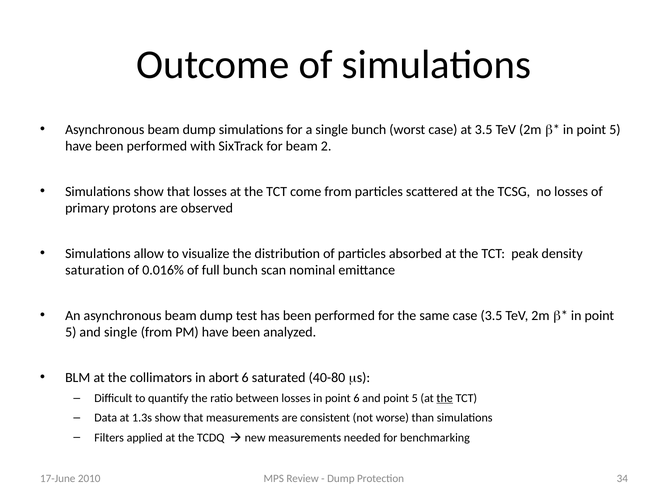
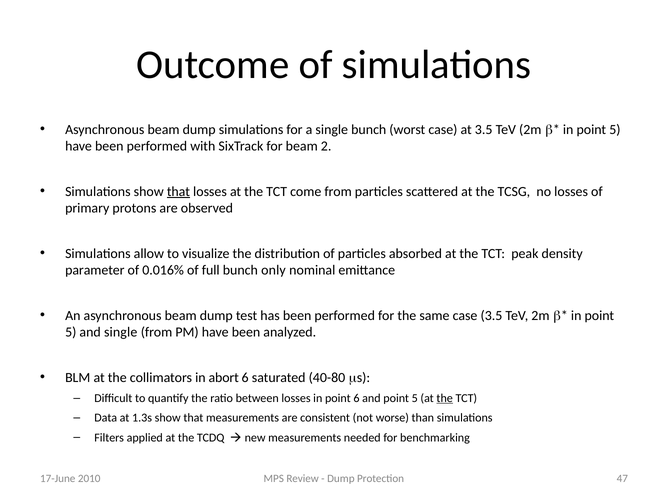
that underline: none -> present (178, 192)
saturation: saturation -> parameter (95, 270)
scan: scan -> only (273, 270)
34: 34 -> 47 (622, 478)
